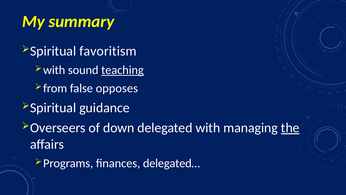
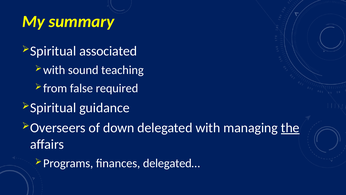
favoritism: favoritism -> associated (108, 51)
teaching underline: present -> none (122, 70)
opposes: opposes -> required (117, 88)
